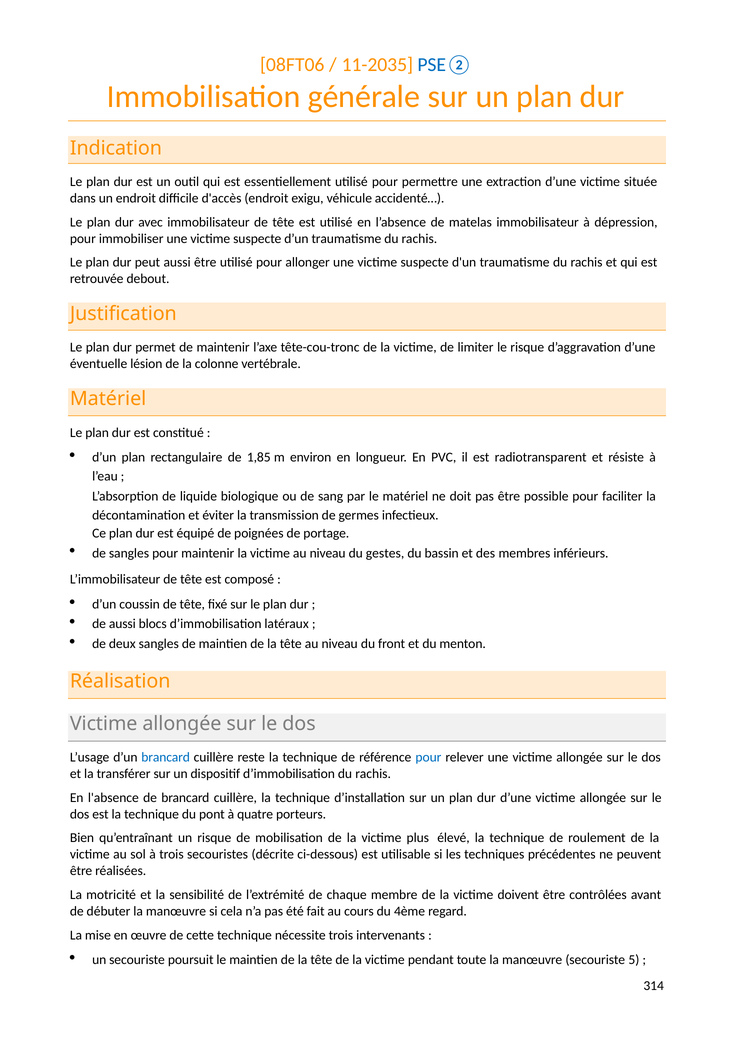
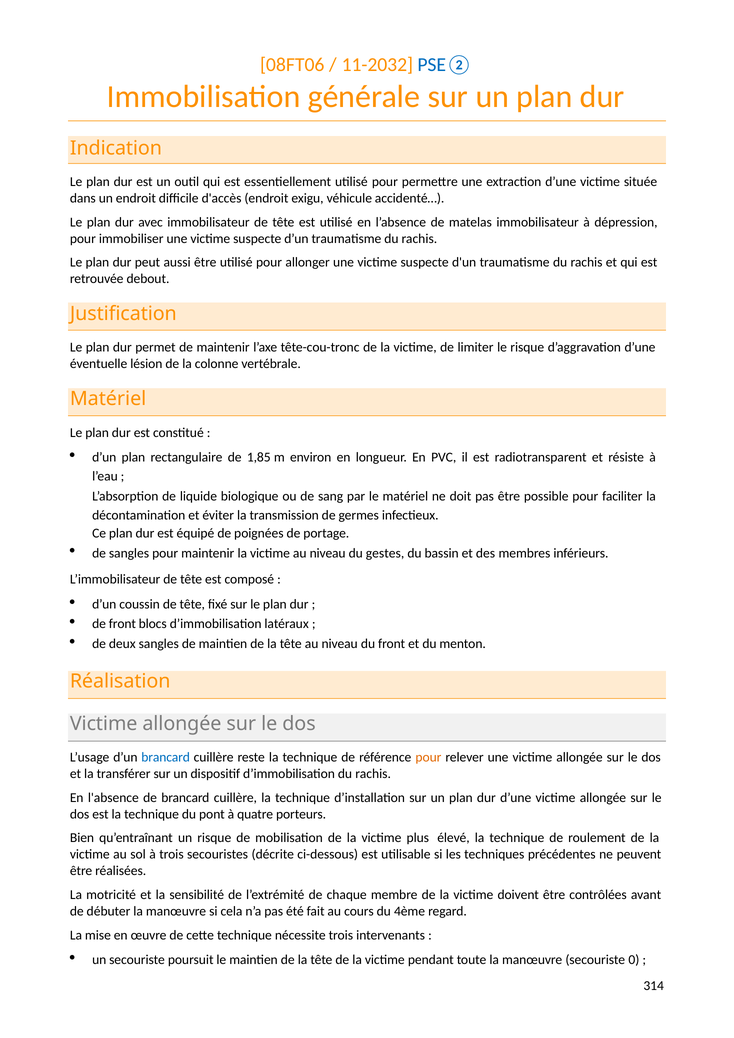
11-2035: 11-2035 -> 11-2032 (377, 65)
de aussi: aussi -> front (122, 624)
pour colour: blue -> orange (428, 758)
5: 5 -> 0 (634, 960)
